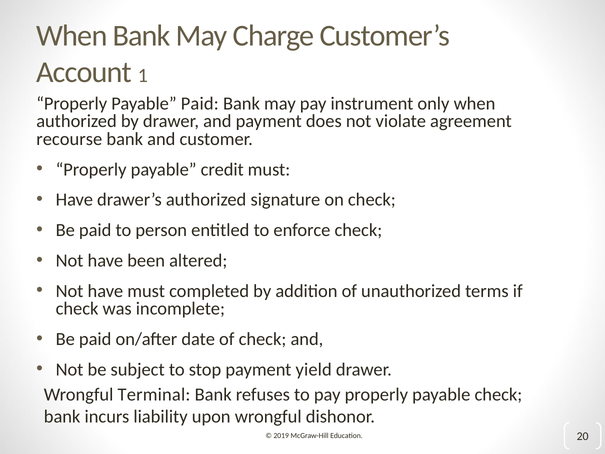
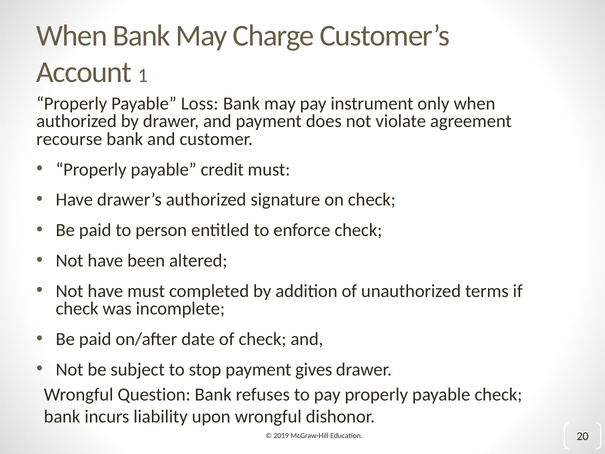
Payable Paid: Paid -> Loss (200, 104)
yield: yield -> gives (314, 369)
Terminal: Terminal -> Question (154, 394)
